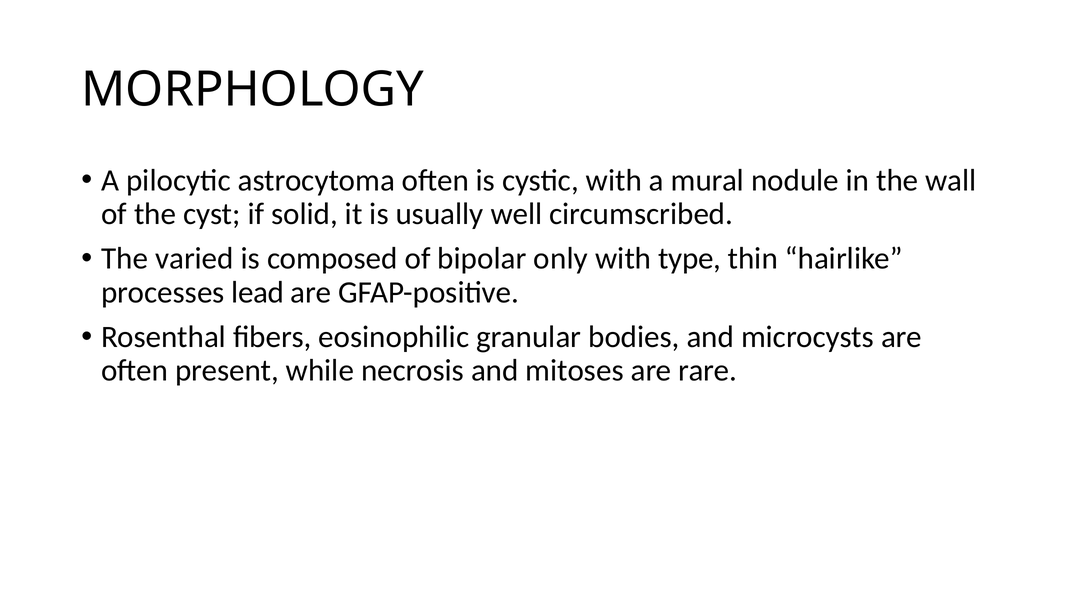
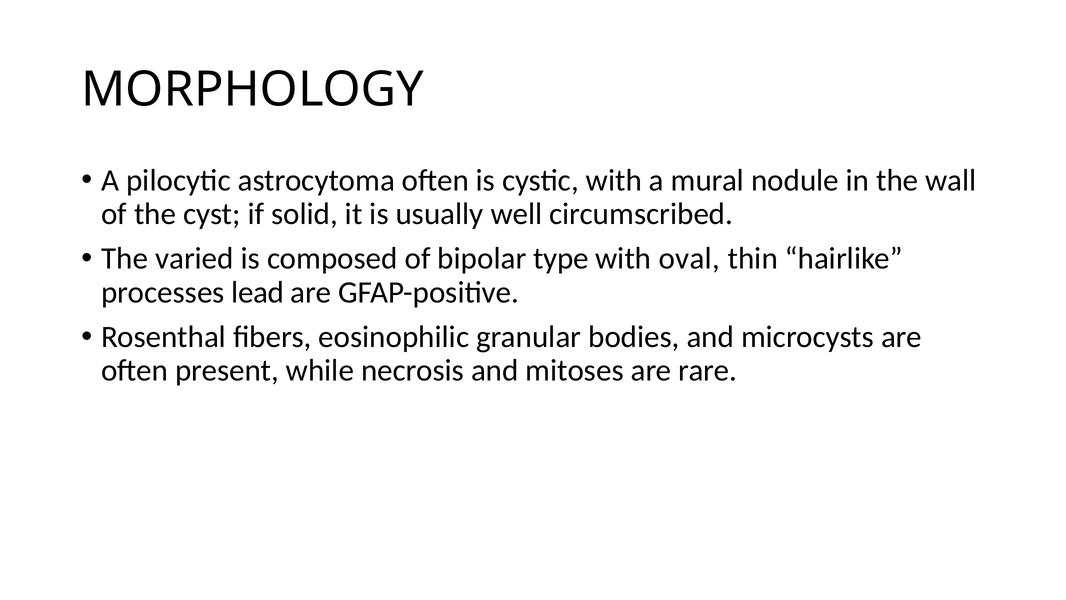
only: only -> type (561, 259)
type: type -> oval (689, 259)
